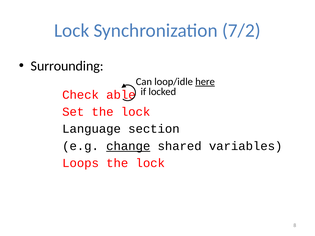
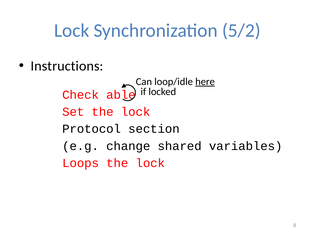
7/2: 7/2 -> 5/2 (241, 30)
Surrounding: Surrounding -> Instructions (67, 66)
Language: Language -> Protocol (92, 129)
change underline: present -> none (128, 146)
